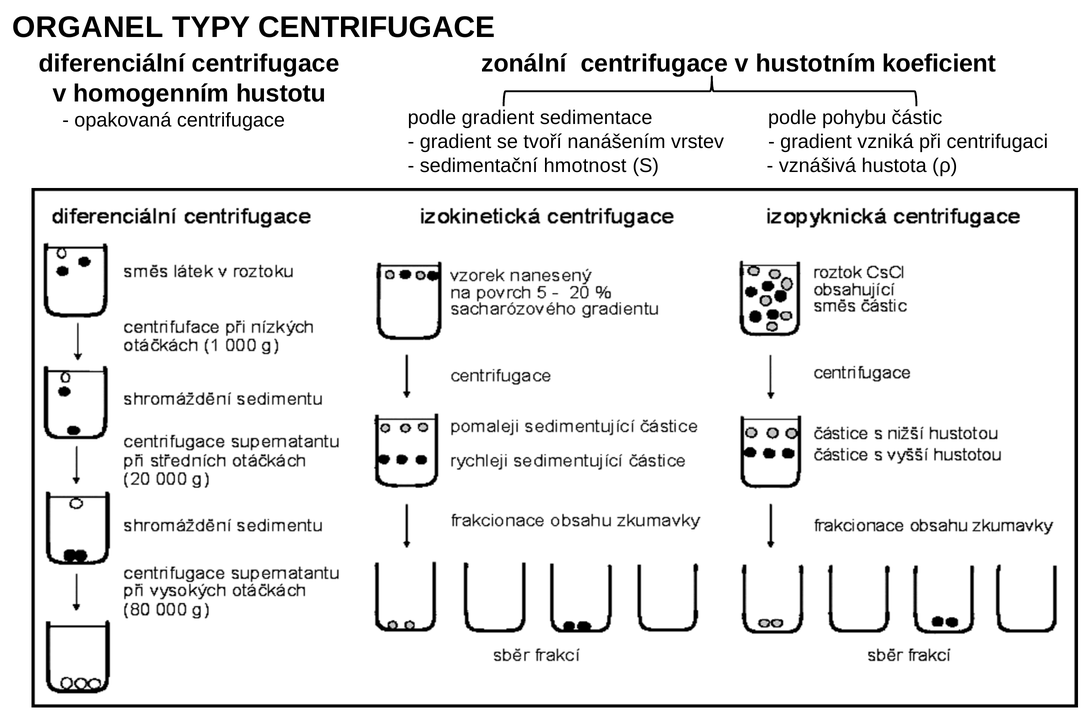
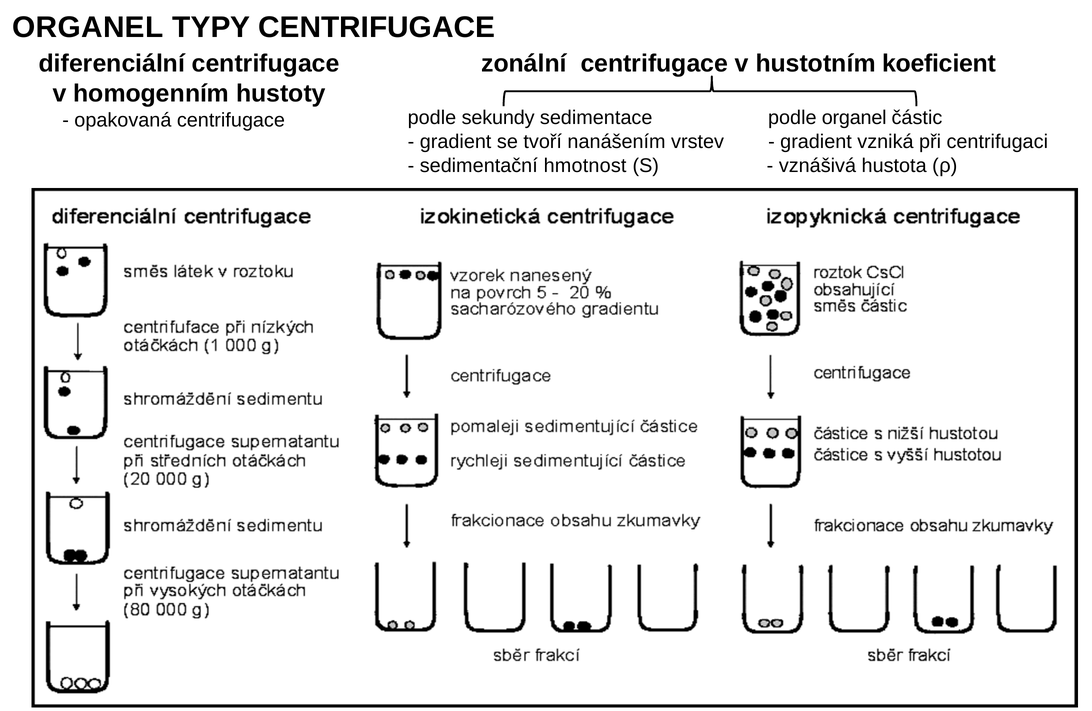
hustotu: hustotu -> hustoty (281, 94)
podle gradient: gradient -> sekundy (498, 118)
podle pohybu: pohybu -> organel (854, 118)
